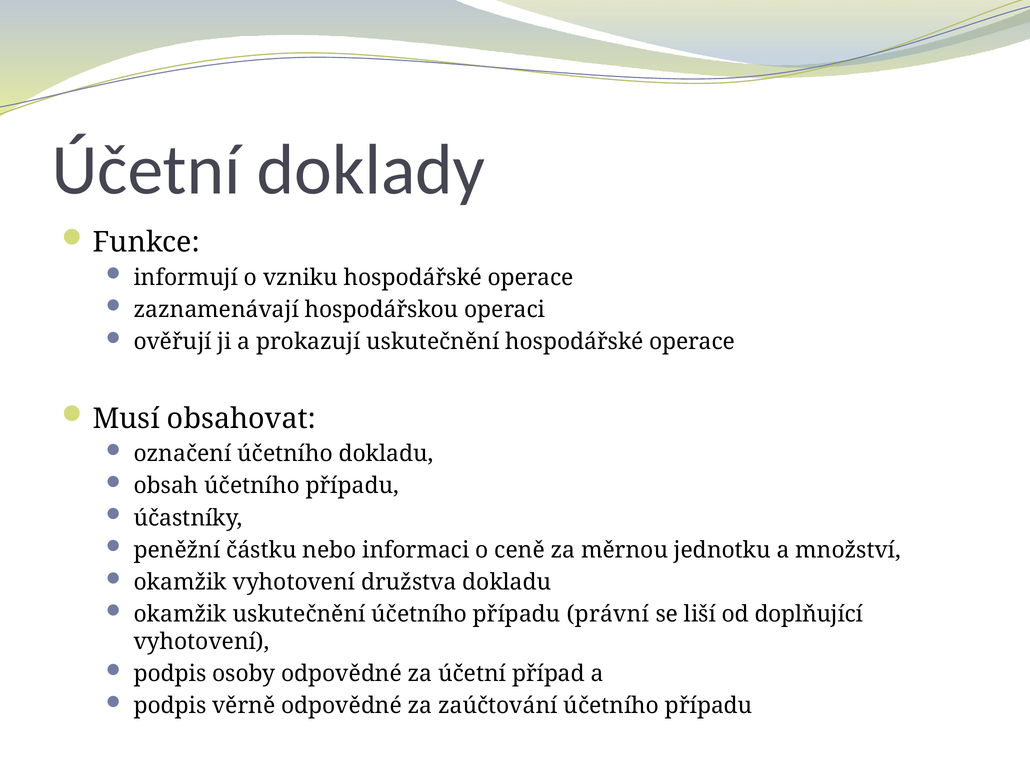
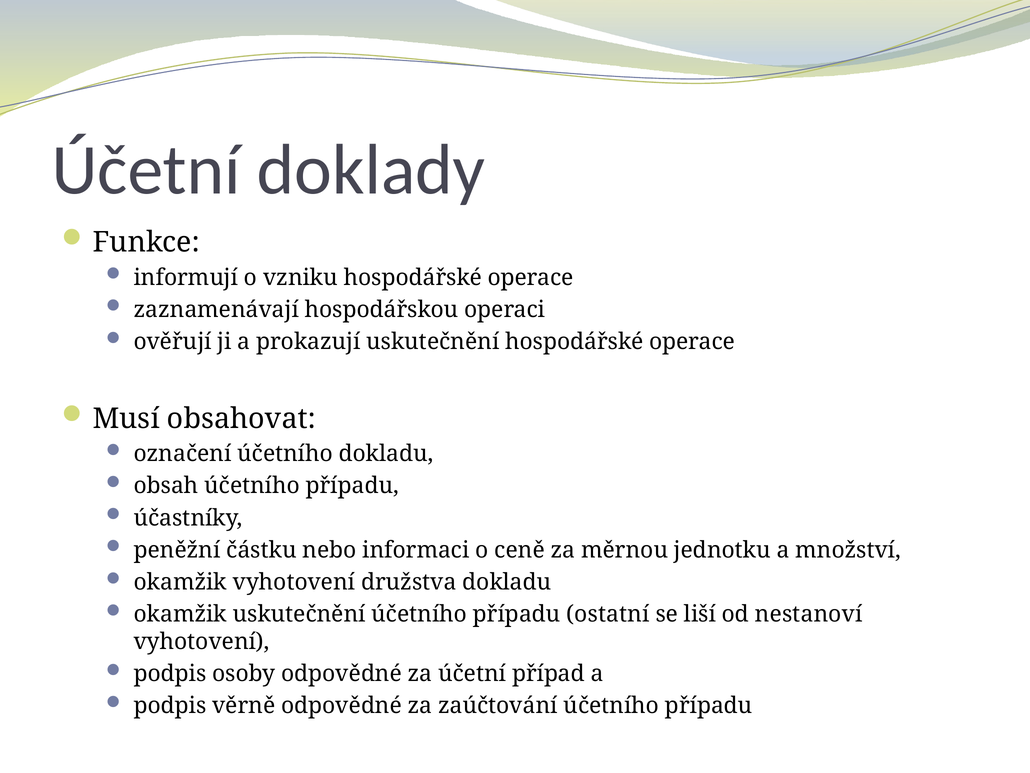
právní: právní -> ostatní (608, 614)
doplňující: doplňující -> nestanoví (809, 614)
